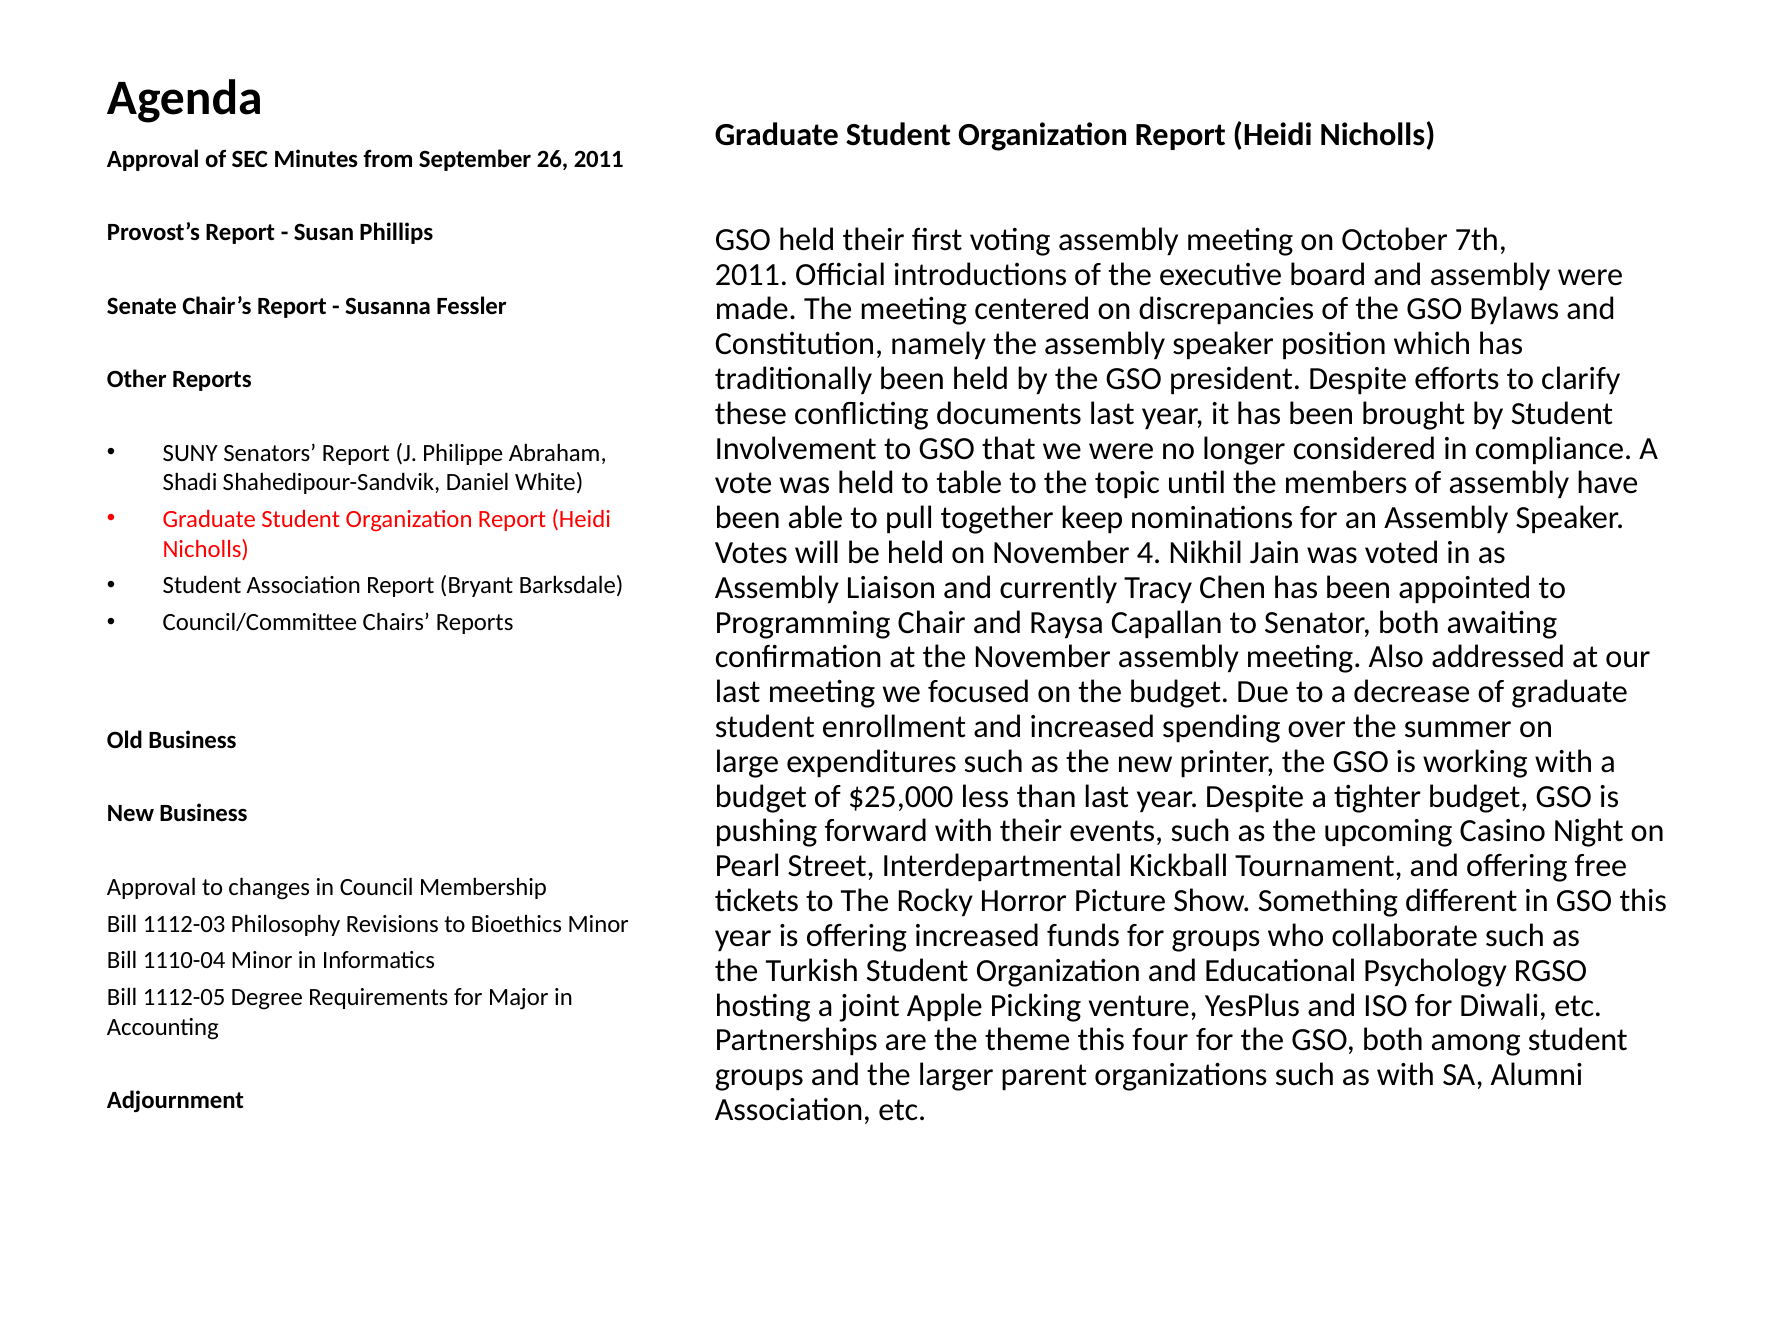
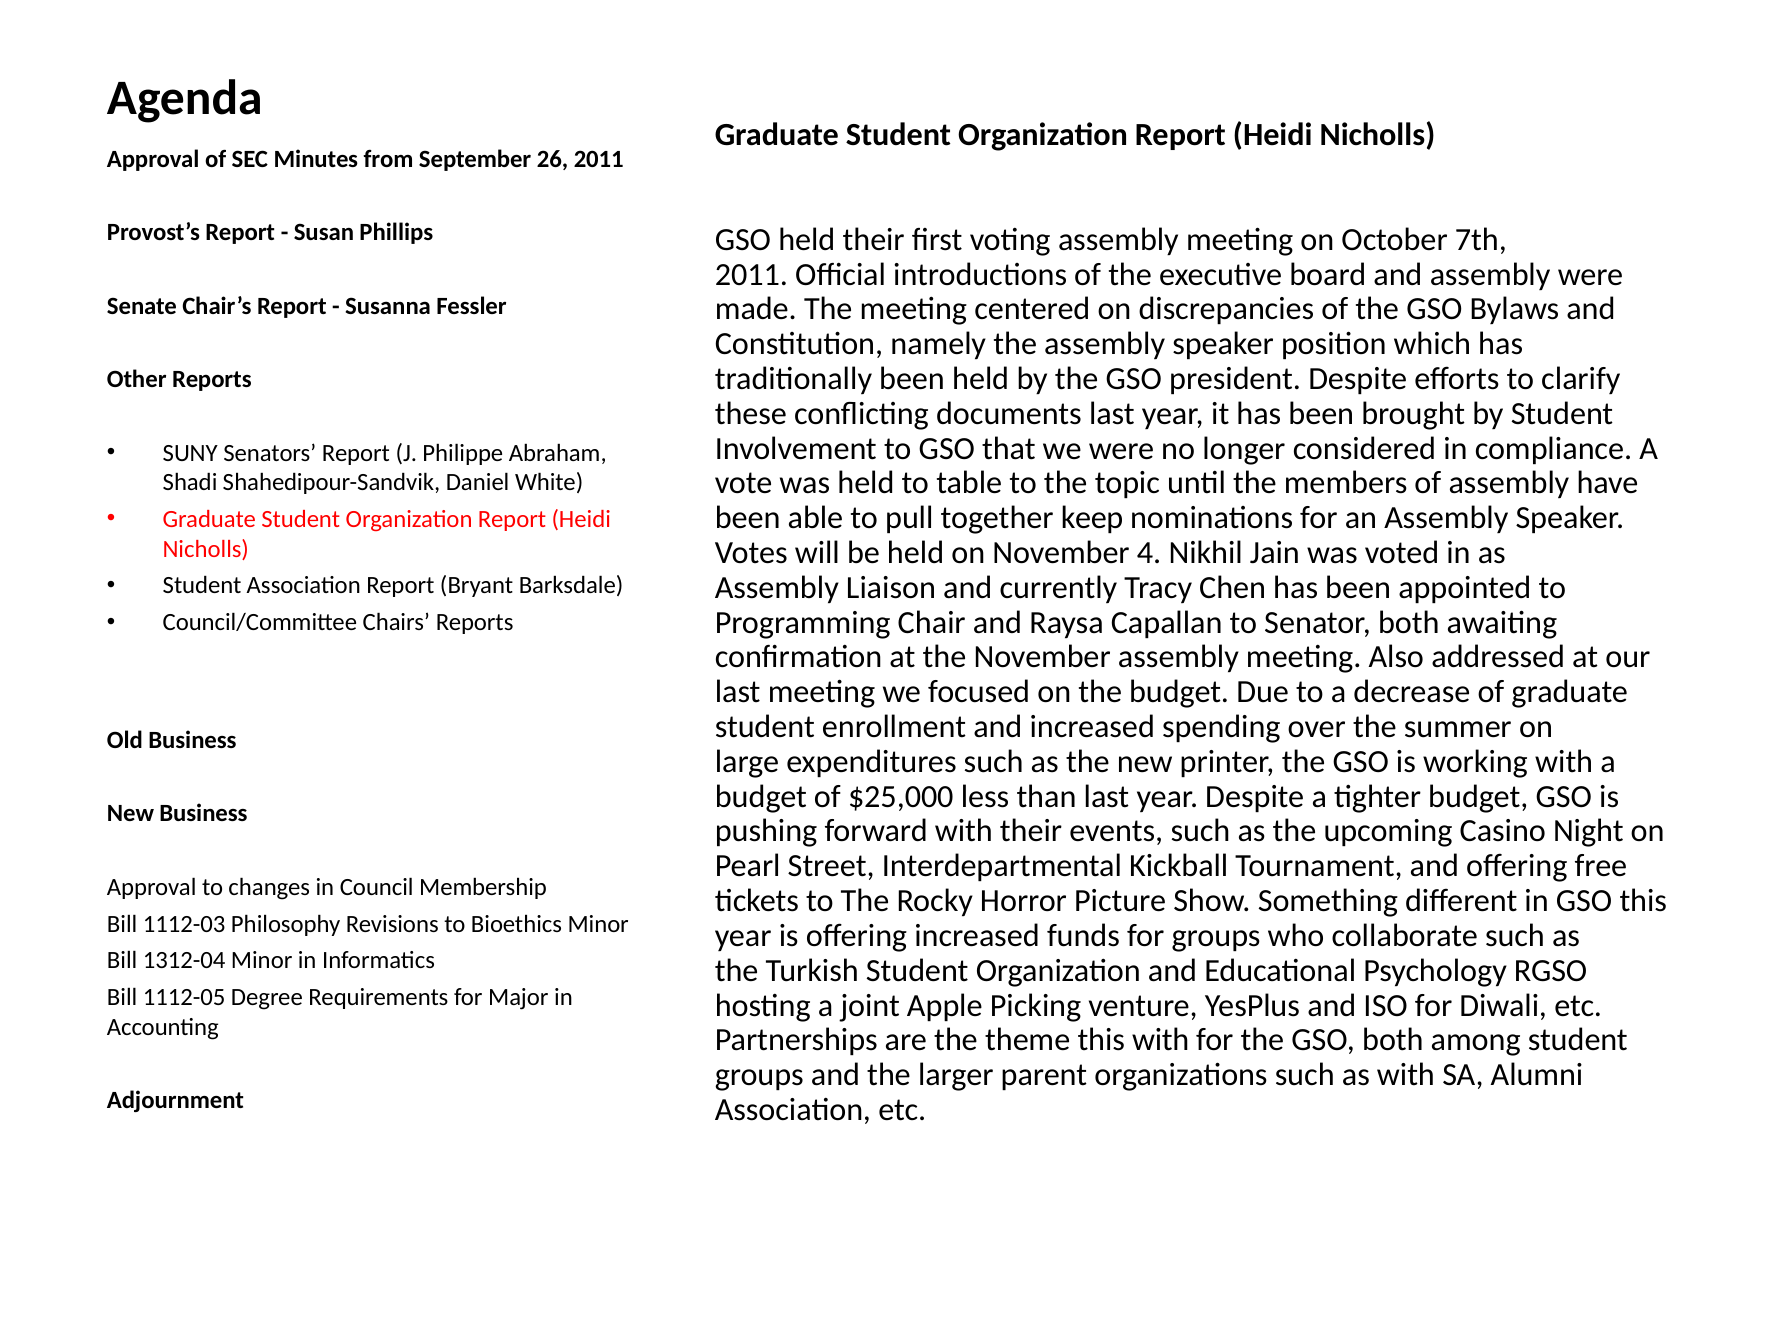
1110-04: 1110-04 -> 1312-04 (184, 961)
this four: four -> with (1161, 1040)
